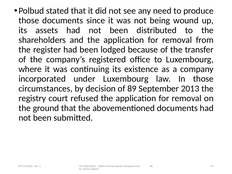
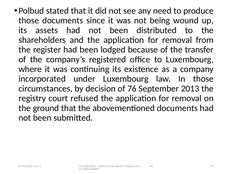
89: 89 -> 76 (132, 89)
